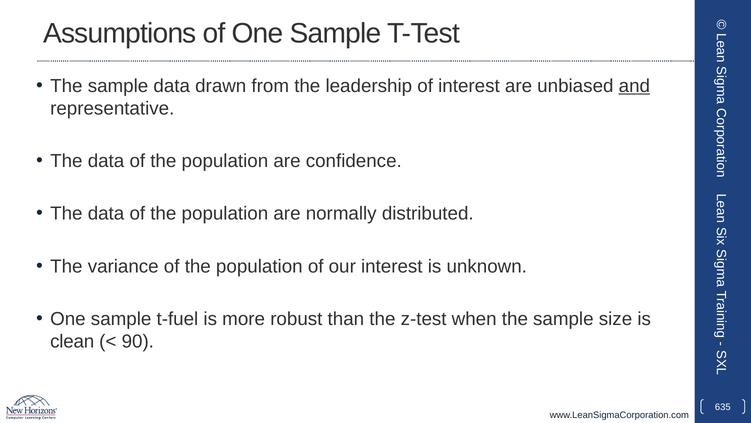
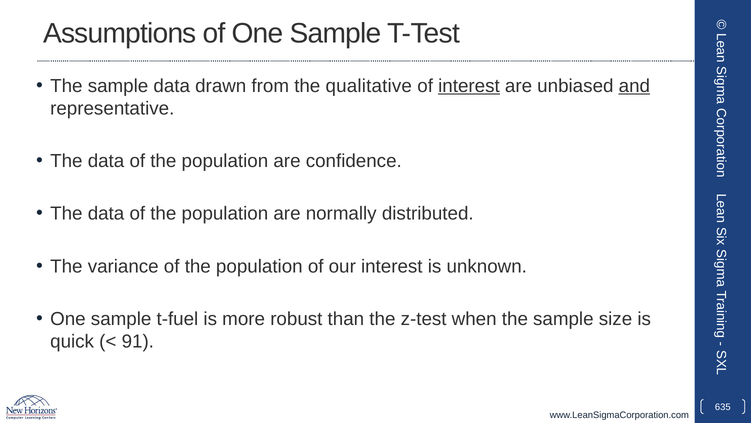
leadership: leadership -> qualitative (369, 86)
interest underline: none -> present (469, 86)
clean: clean -> quick (72, 341)
90: 90 -> 91 (138, 341)
